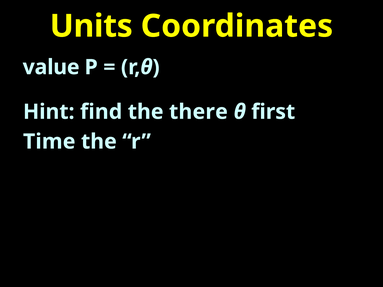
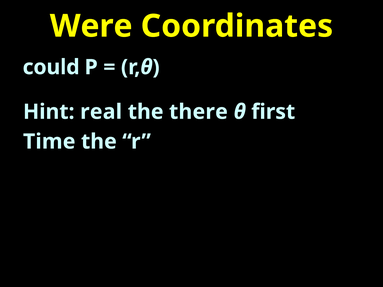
Units: Units -> Were (91, 26)
value: value -> could (51, 67)
find: find -> real (101, 112)
